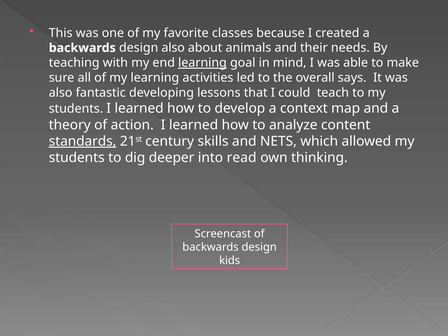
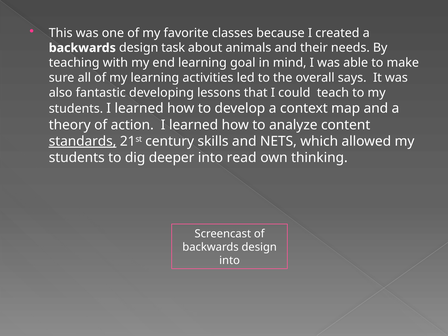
design also: also -> task (173, 48)
learning underline: present -> none (202, 63)
kids: kids -> into (230, 261)
